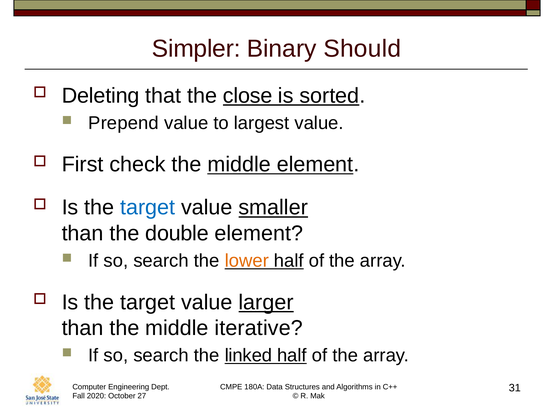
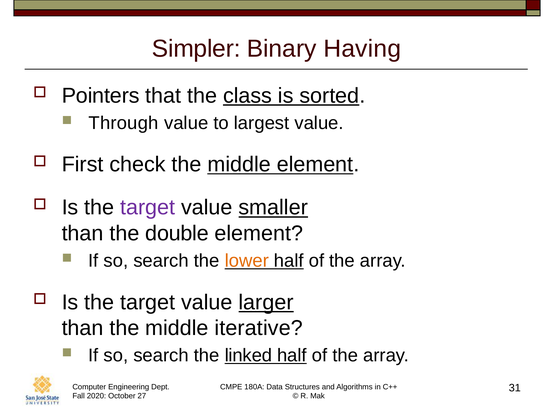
Should: Should -> Having (362, 49)
Deleting: Deleting -> Pointers (101, 96)
close: close -> class (248, 96)
Prepend: Prepend -> Through (124, 123)
target colour: blue -> purple (148, 208)
